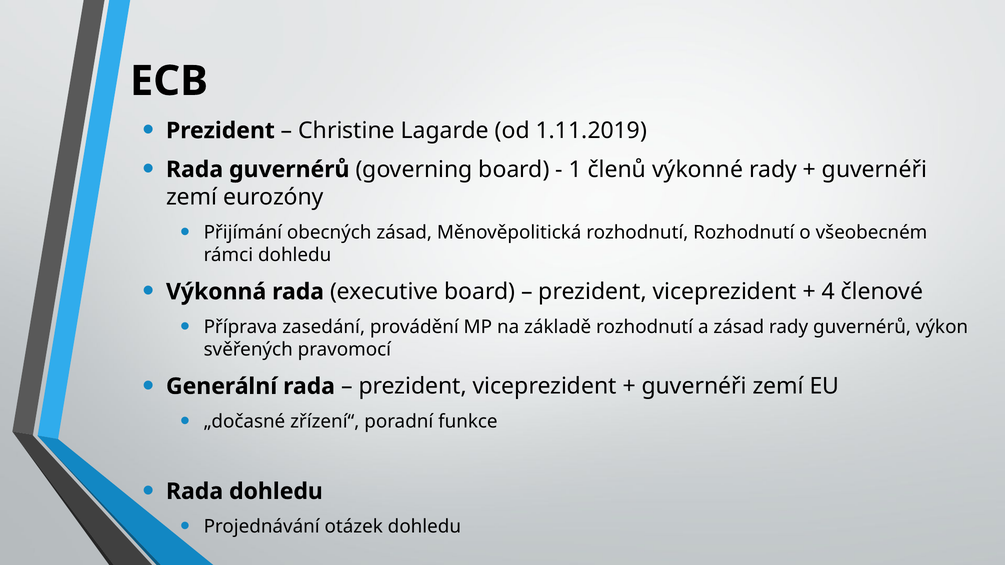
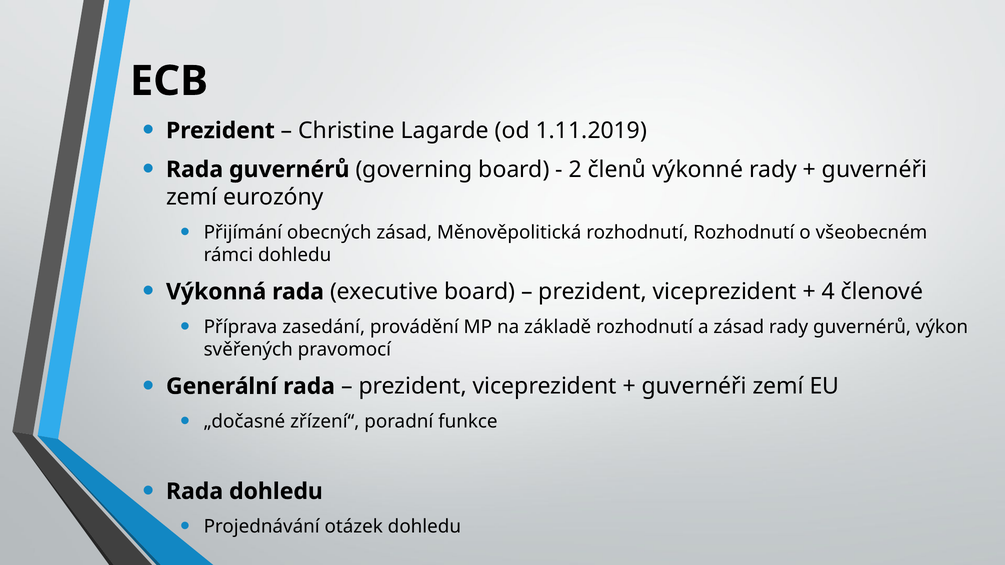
1: 1 -> 2 (575, 170)
